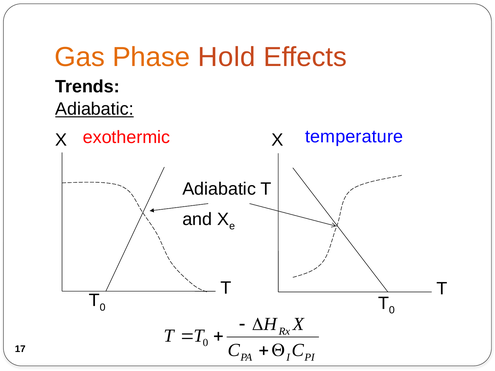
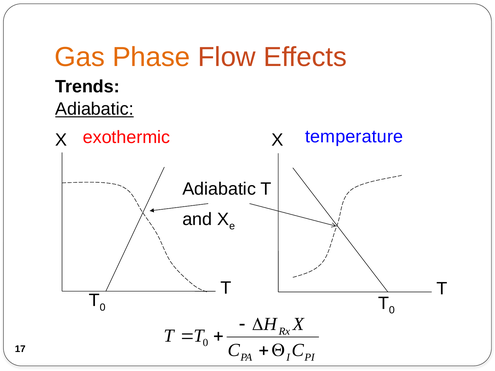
Hold: Hold -> Flow (227, 57)
